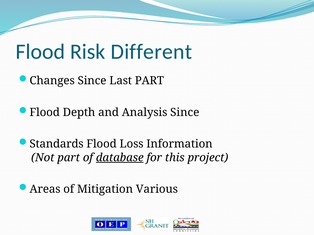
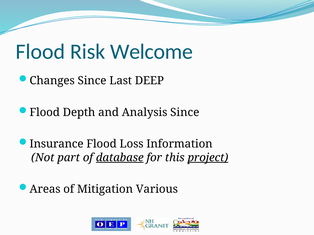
Different: Different -> Welcome (152, 52)
Last PART: PART -> DEEP (149, 81)
Standards: Standards -> Insurance (57, 144)
project underline: none -> present (208, 158)
